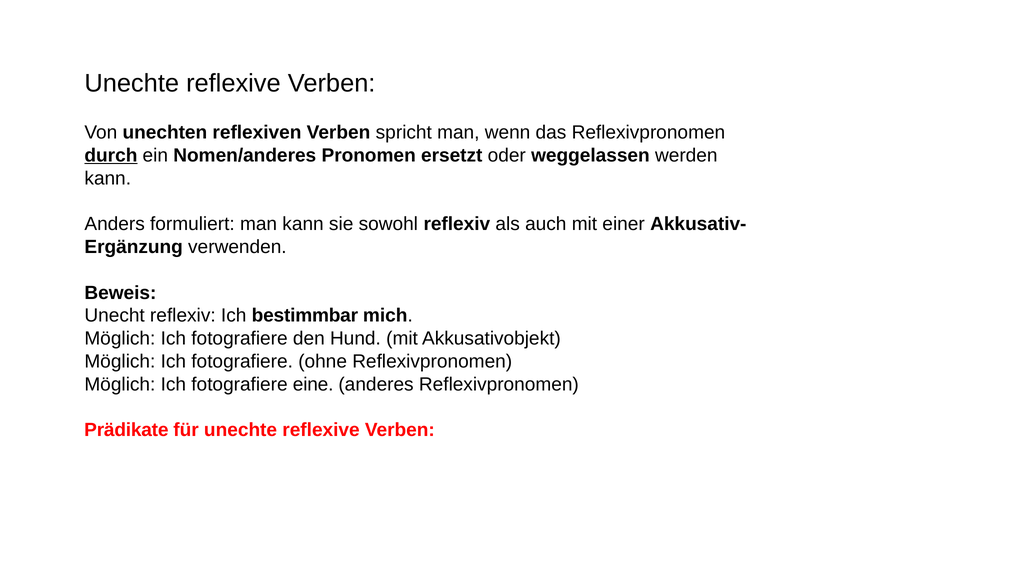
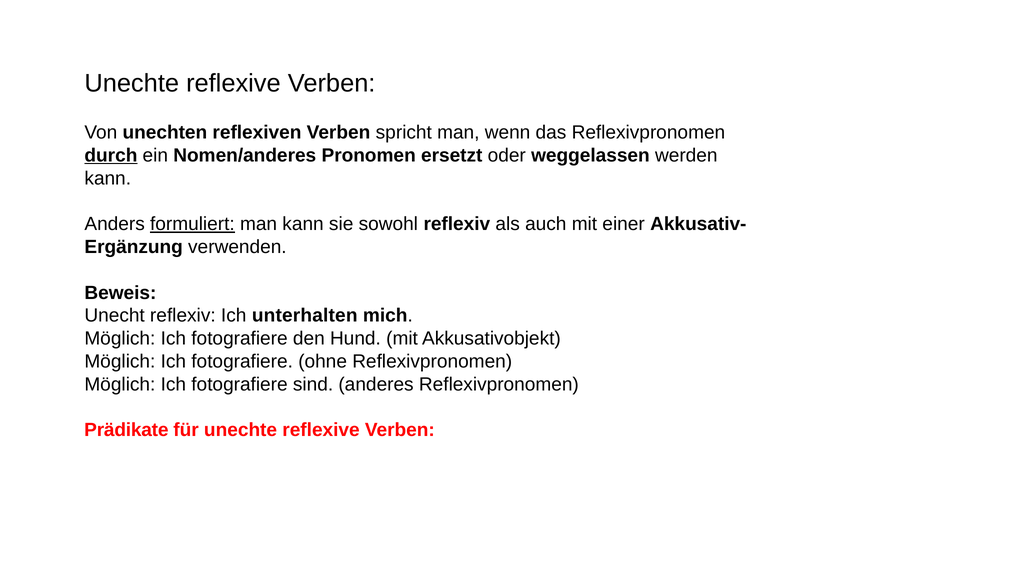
formuliert underline: none -> present (192, 224)
Ich bestimmbar: bestimmbar -> unterhalten (305, 316)
fotografiere eine: eine -> sind (313, 384)
